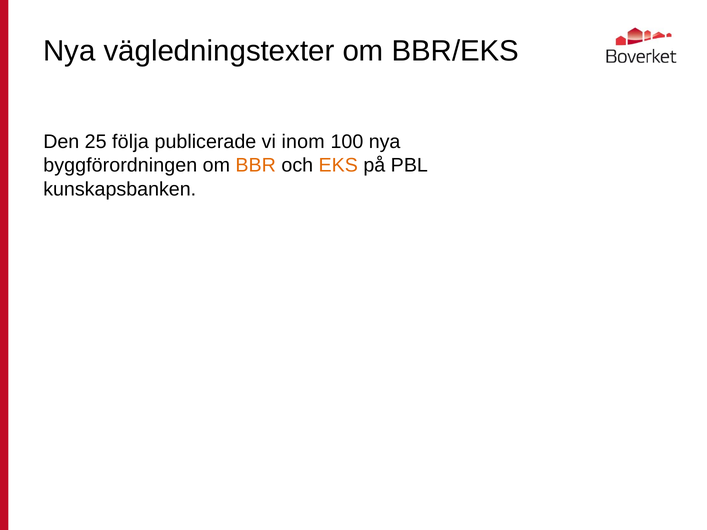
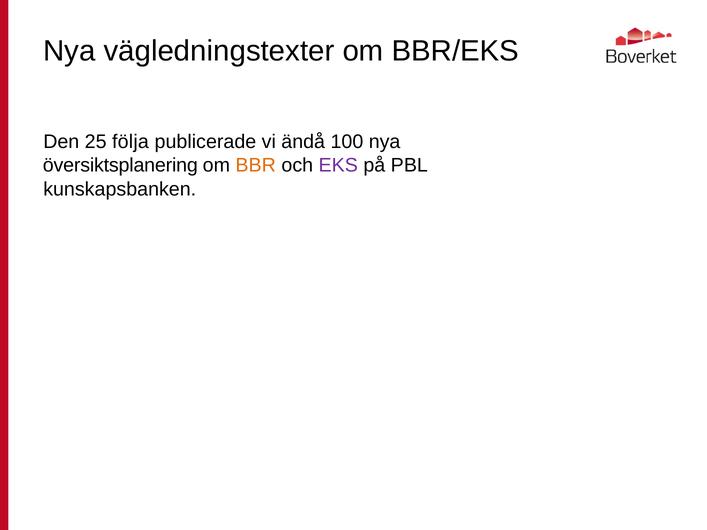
inom: inom -> ändå (303, 142)
byggförordningen: byggförordningen -> översiktsplanering (120, 166)
EKS colour: orange -> purple (338, 166)
